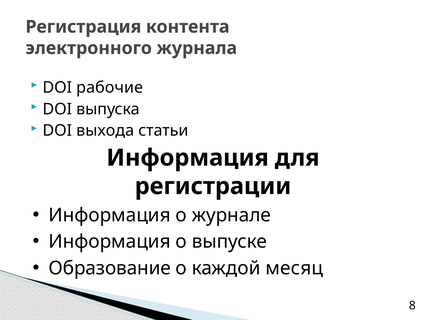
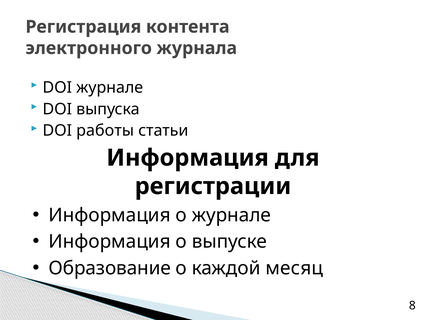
DOI рабочие: рабочие -> журнале (110, 87)
выхода: выхода -> работы (105, 130)
